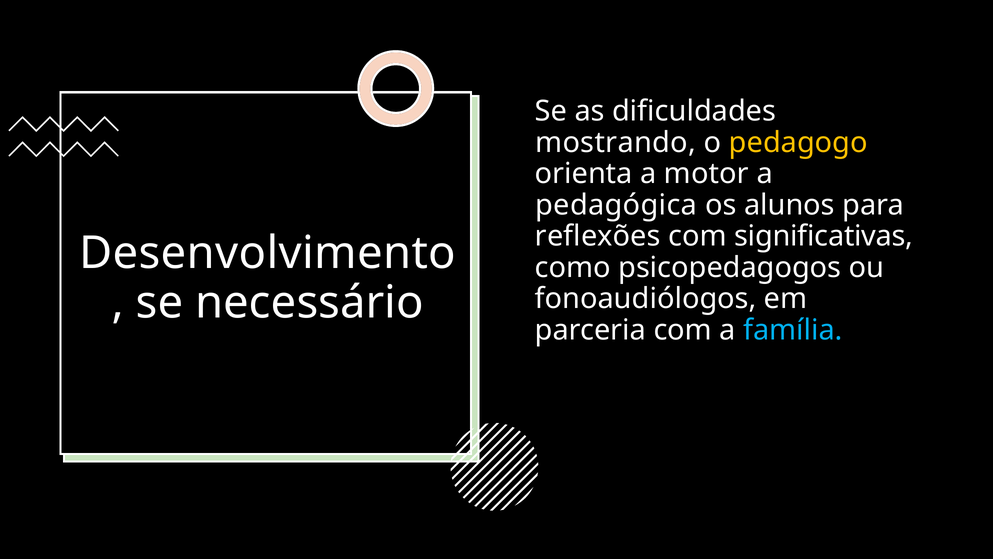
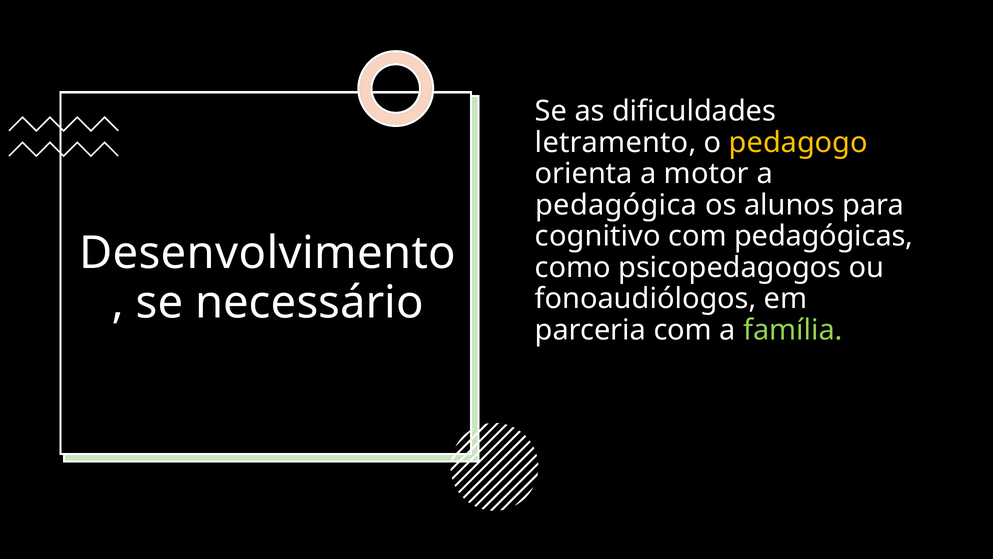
mostrando: mostrando -> letramento (616, 142)
reflexões: reflexões -> cognitivo (598, 236)
significativas: significativas -> pedagógicas (824, 236)
família colour: light blue -> light green (793, 330)
